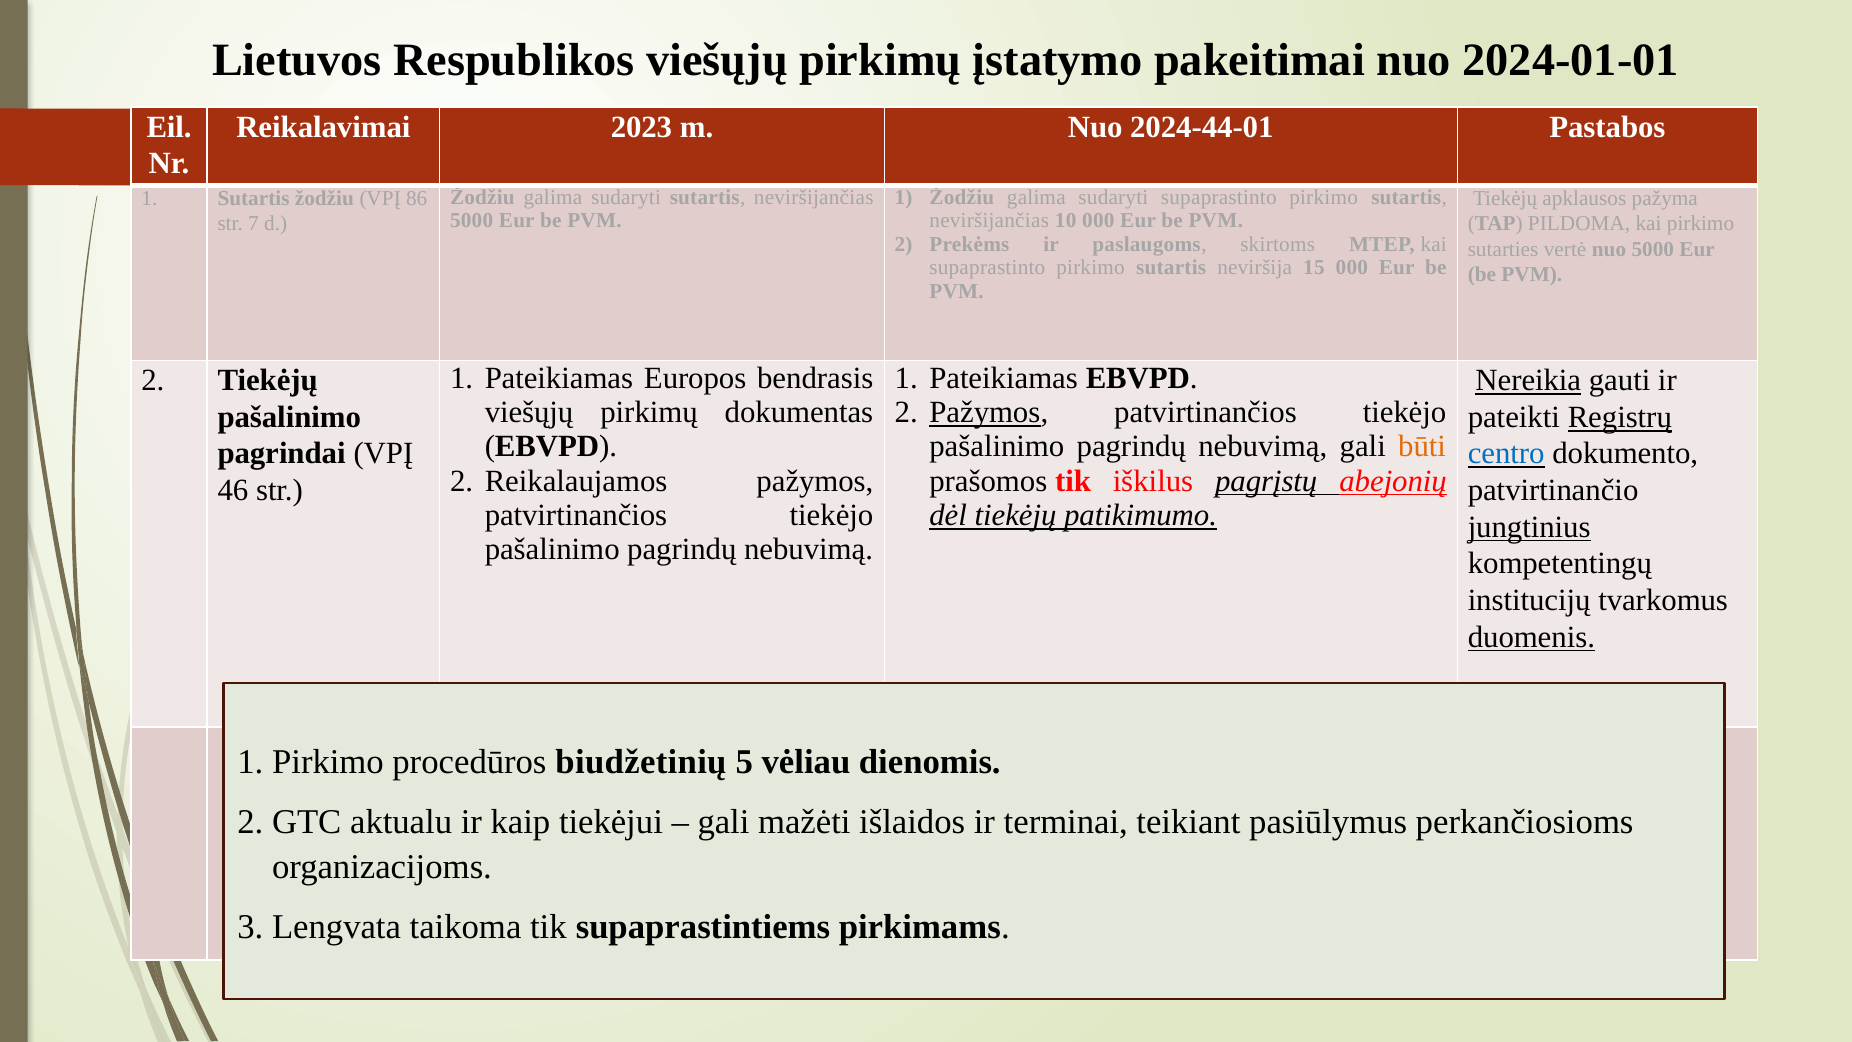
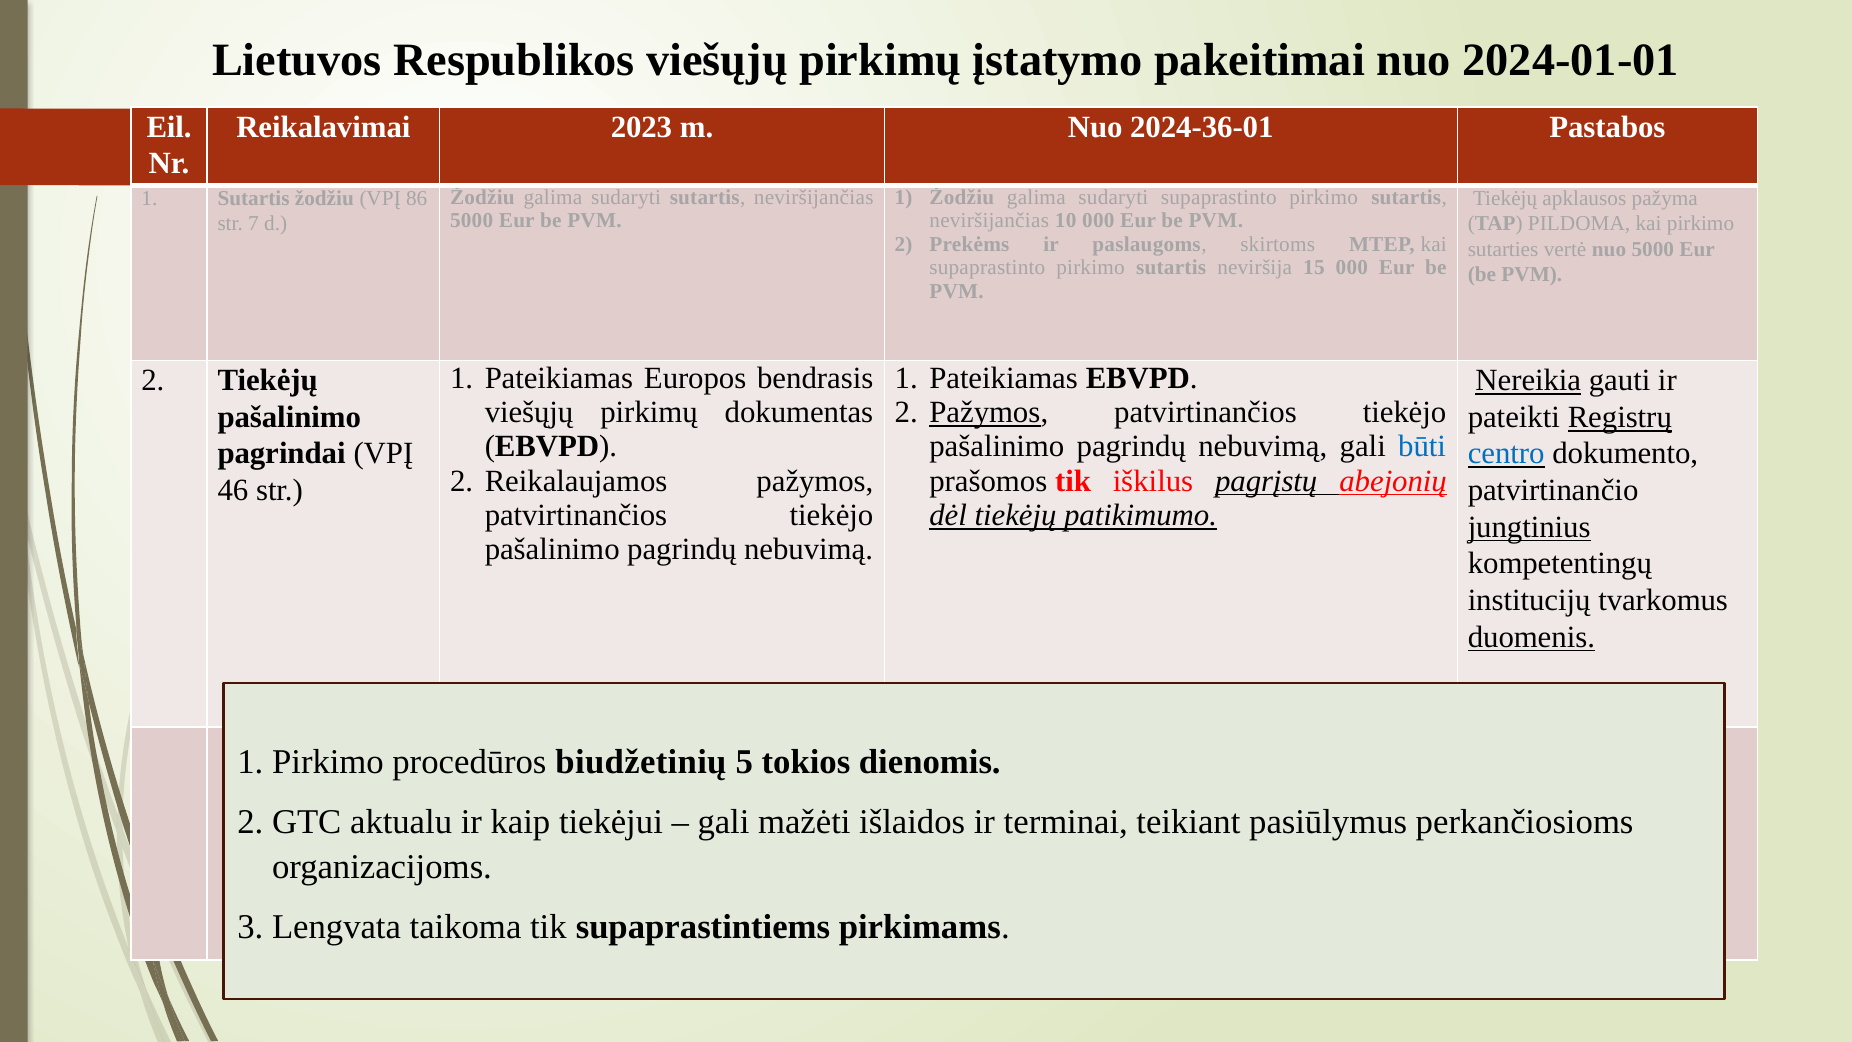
2024-44-01: 2024-44-01 -> 2024-36-01 (1202, 127)
būti colour: orange -> blue (1422, 446)
vėliau: vėliau -> tokios (806, 762)
